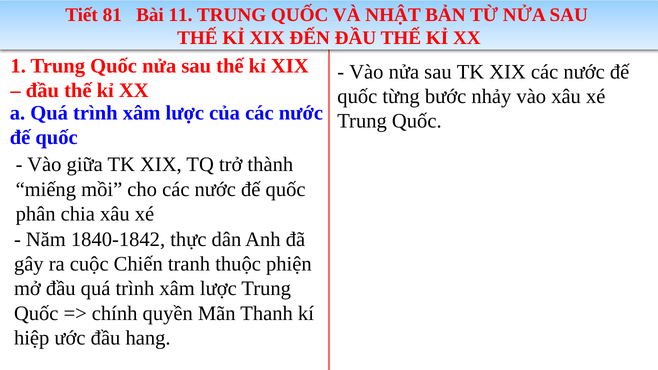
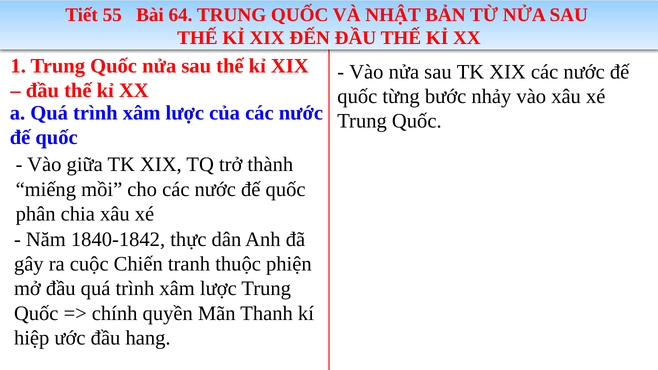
81: 81 -> 55 (112, 15)
11: 11 -> 64 (181, 15)
